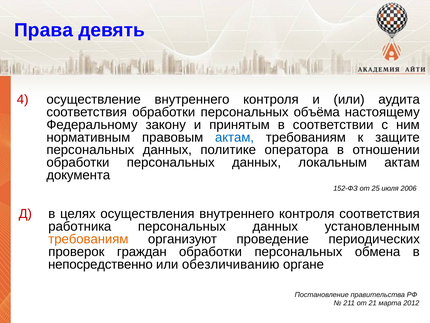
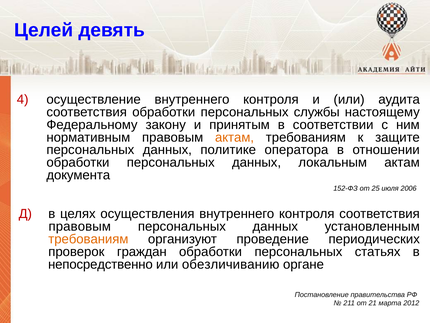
Права: Права -> Целей (44, 30)
объёма: объёма -> службы (317, 112)
актам colour: blue -> orange (235, 137)
работника: работника -> правовым (80, 226)
обмена: обмена -> статьях (378, 251)
